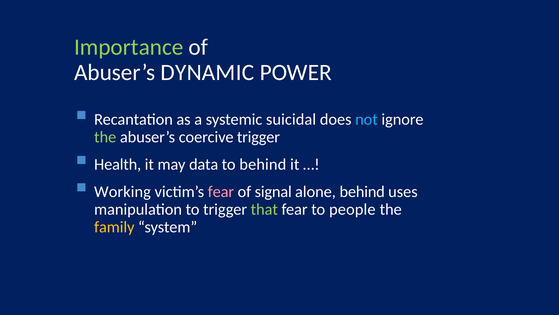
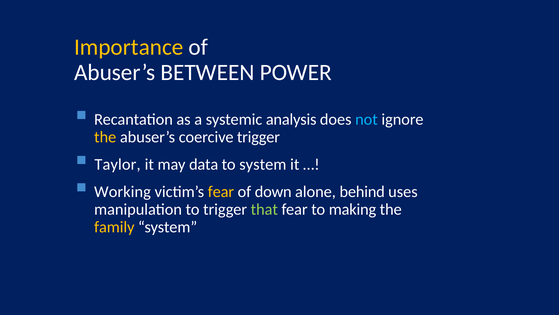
Importance colour: light green -> yellow (129, 47)
DYNAMIC: DYNAMIC -> BETWEEN (207, 72)
suicidal: suicidal -> analysis (291, 119)
the colour: light green -> yellow (105, 137)
Health: Health -> Taylor (118, 164)
to behind: behind -> system (263, 164)
fear colour: pink -> yellow (221, 192)
signal: signal -> down (273, 192)
people: people -> making (352, 209)
